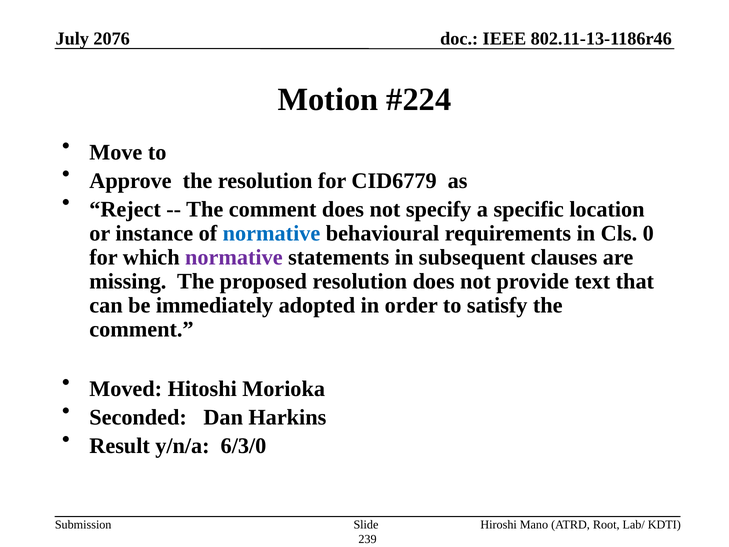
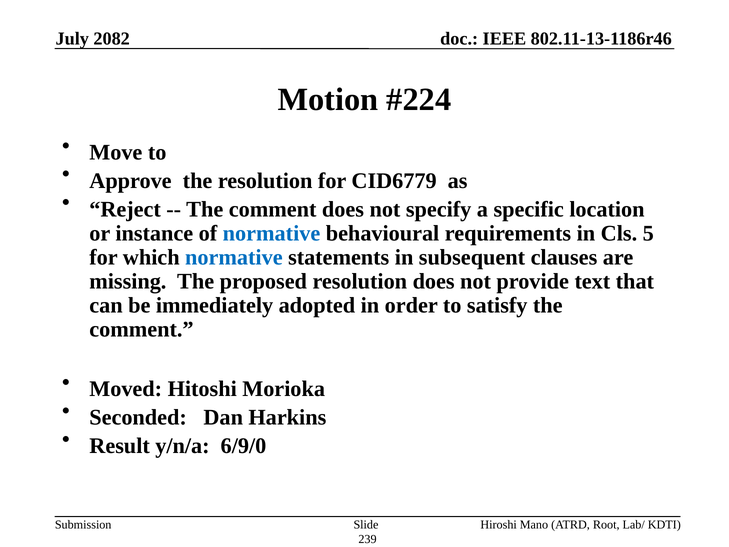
2076: 2076 -> 2082 (112, 39)
0: 0 -> 5 (648, 233)
normative colour: purple -> blue (234, 257)
6/3/0: 6/3/0 -> 6/9/0 (243, 446)
